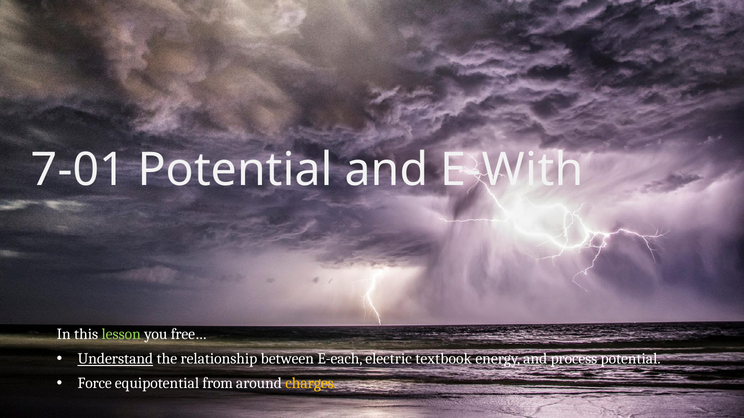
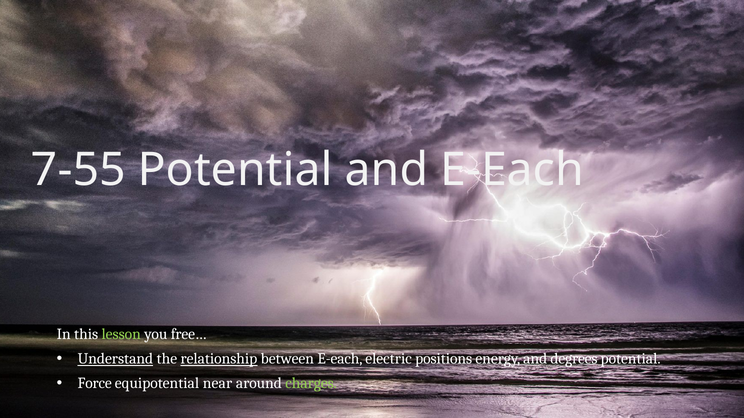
7-01: 7-01 -> 7-55 (78, 170)
and E-With: E-With -> E-Each (512, 170)
relationship underline: none -> present (219, 359)
textbook: textbook -> positions (444, 359)
process: process -> degrees (574, 359)
from: from -> near (217, 384)
charges colour: yellow -> light green (311, 384)
